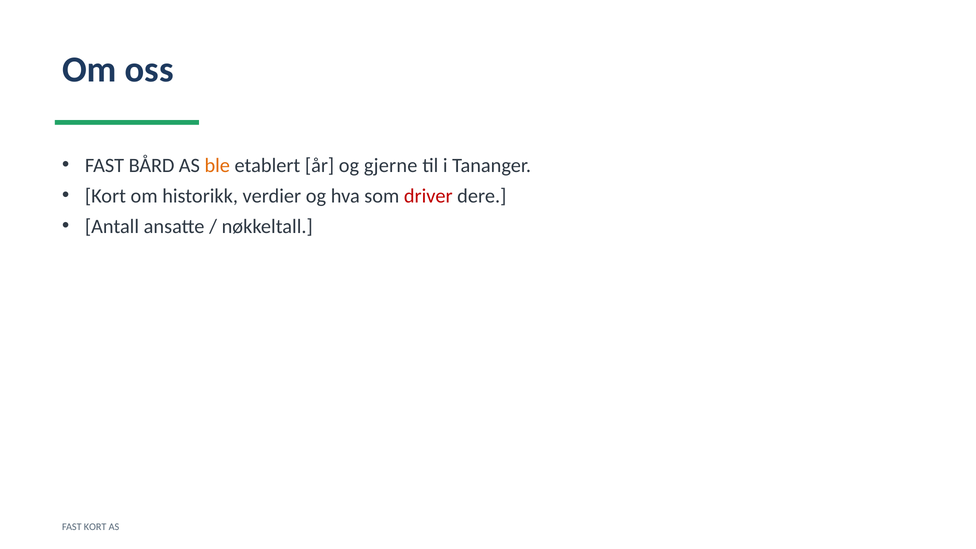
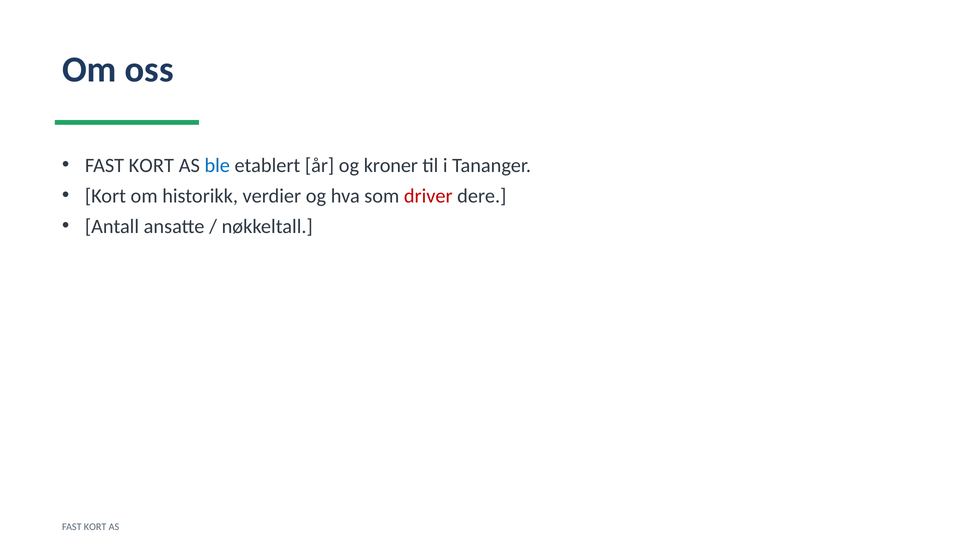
BÅRD: BÅRD -> KORT (151, 165)
ble colour: orange -> blue (217, 165)
gjerne: gjerne -> kroner (391, 165)
